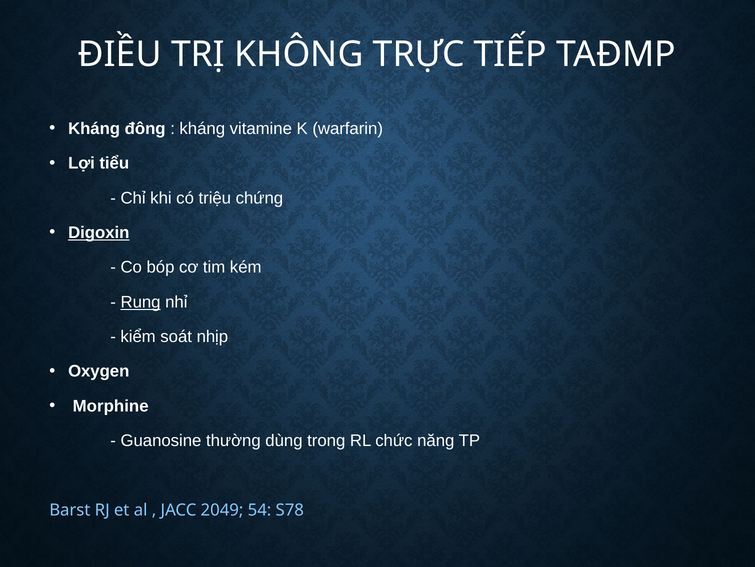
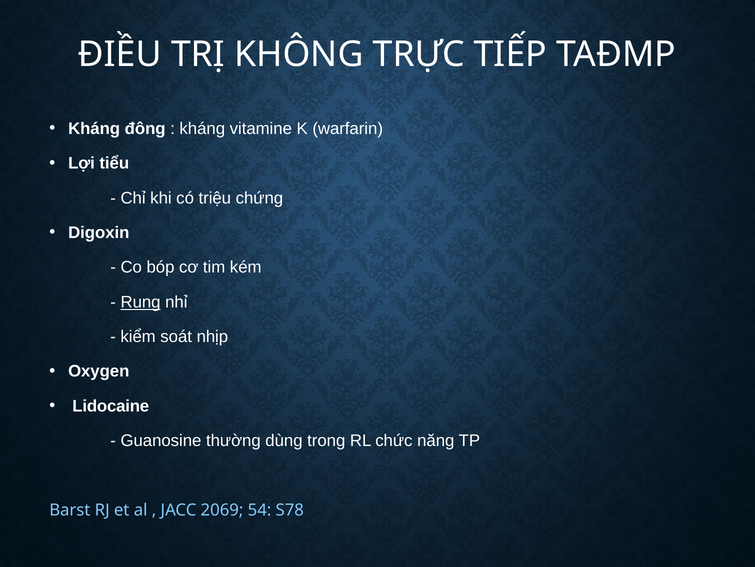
Digoxin underline: present -> none (99, 232)
Morphine: Morphine -> Lidocaine (111, 406)
2049: 2049 -> 2069 (222, 509)
